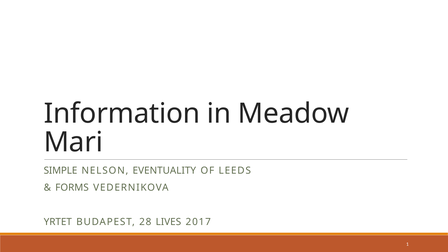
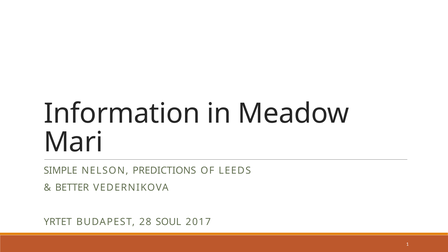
EVENTUALITY: EVENTUALITY -> PREDICTIONS (164, 171)
FORMS: FORMS -> BETTER (72, 188)
LIVES: LIVES -> SOUL (168, 222)
